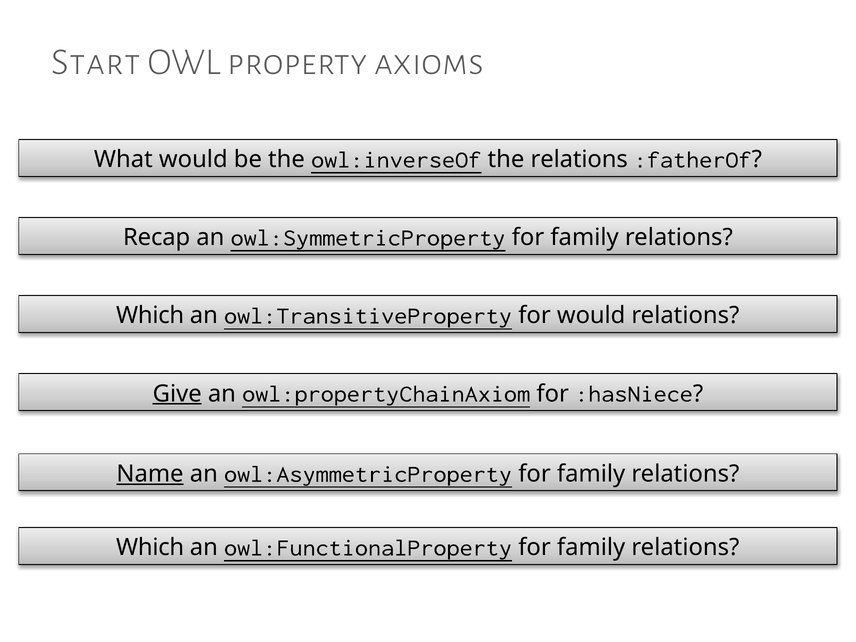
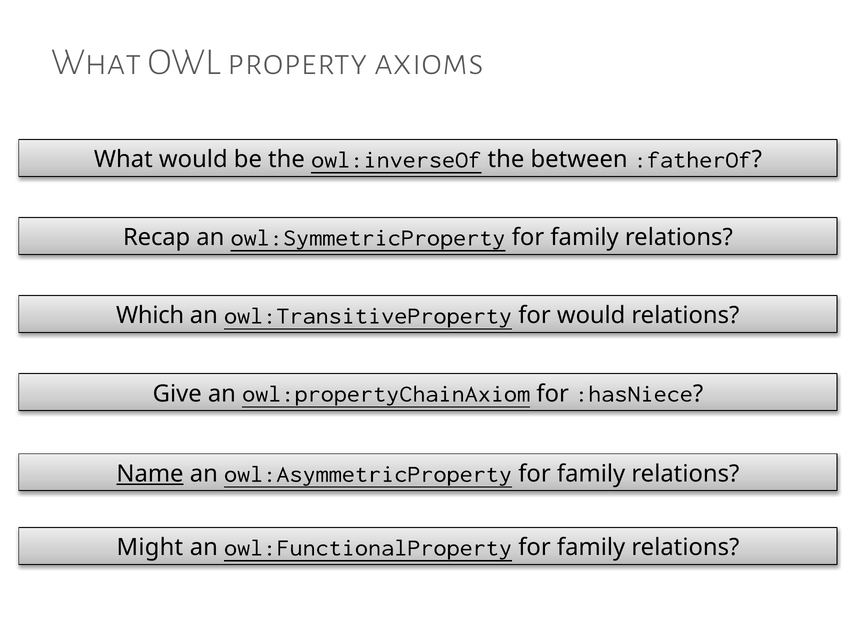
Start: Start -> What (97, 62)
the relations: relations -> between (579, 160)
Give underline: present -> none (177, 394)
Which: Which -> Might (150, 548)
